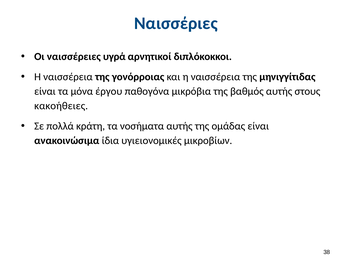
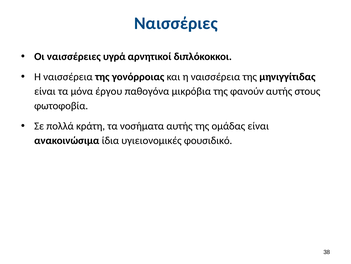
βαθμός: βαθμός -> φανούν (247, 91)
κακοήθειες: κακοήθειες -> φωτοφοβία (61, 105)
μικροβίων: μικροβίων -> φουσιδικό (208, 140)
